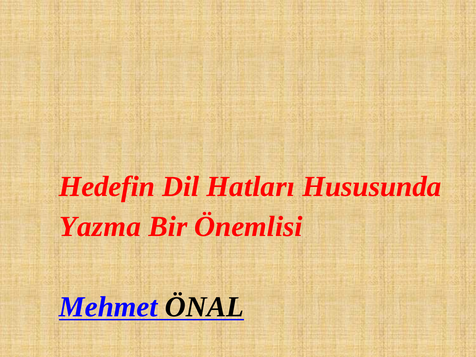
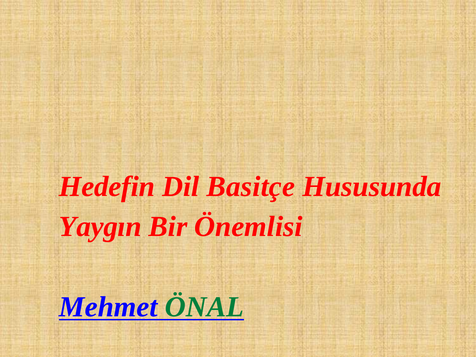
Hatları: Hatları -> Basitçe (251, 187)
Yazma: Yazma -> Yaygın (100, 227)
ÖNAL colour: black -> green (204, 307)
